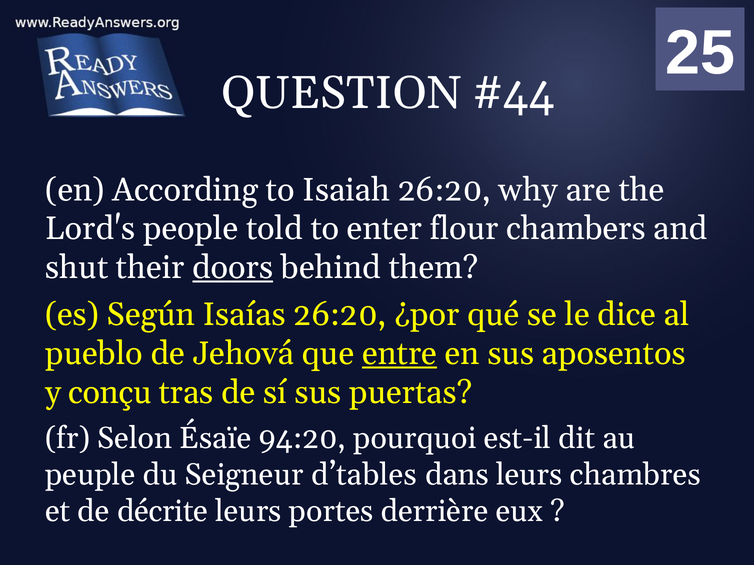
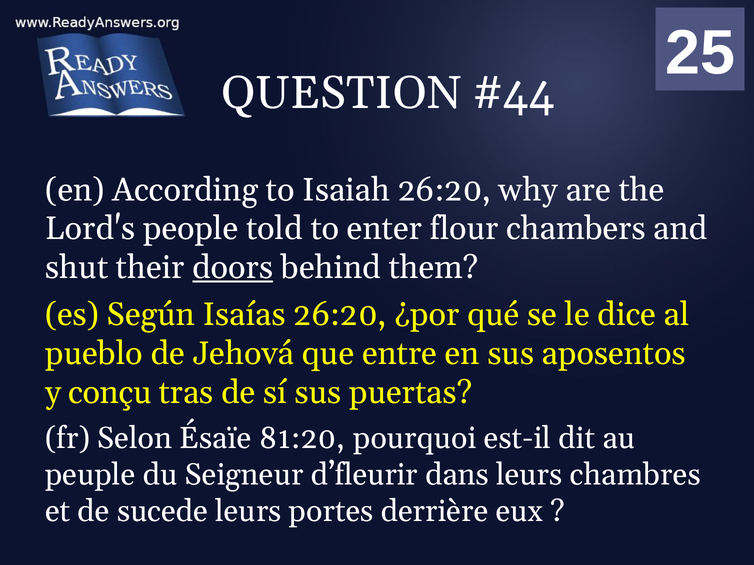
entre underline: present -> none (400, 354)
94:20: 94:20 -> 81:20 (302, 439)
d’tables: d’tables -> d’fleurir (364, 475)
décrite: décrite -> sucede (162, 512)
